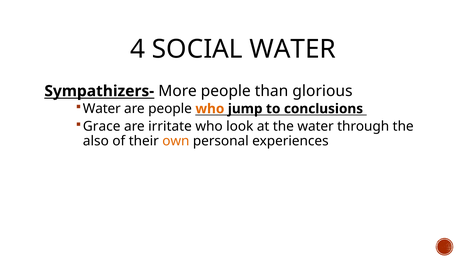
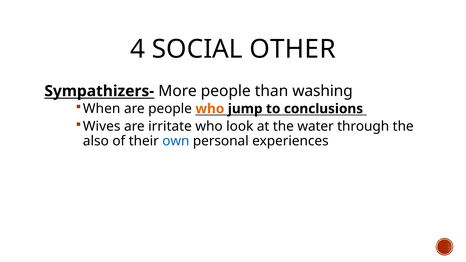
SOCIAL WATER: WATER -> OTHER (293, 49)
glorious: glorious -> washing (323, 91)
Water: Water -> When (102, 109)
Grace: Grace -> Wives (102, 126)
own colour: orange -> blue (176, 141)
